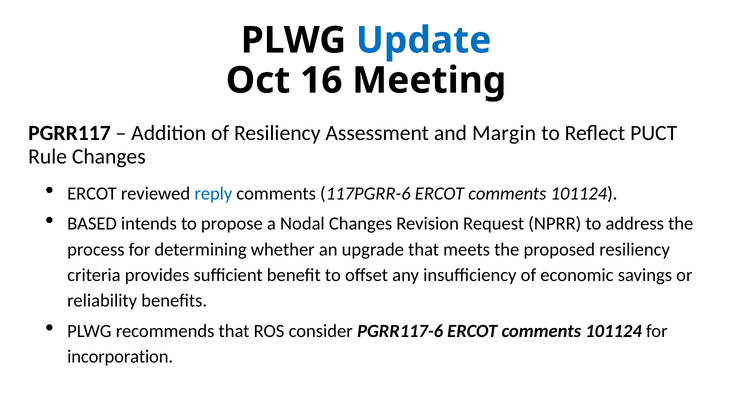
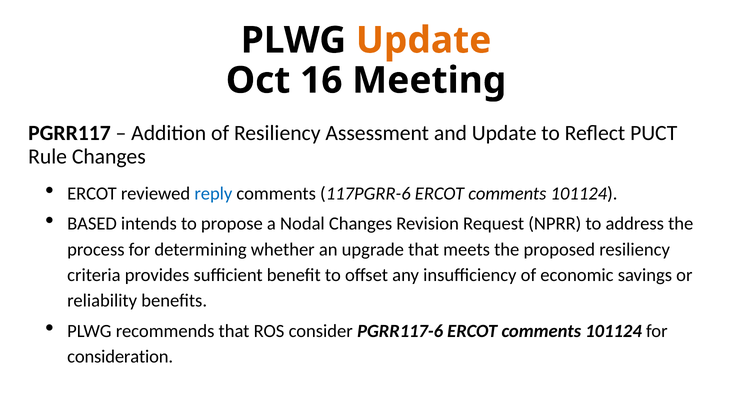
Update colour: blue -> orange (424, 40)
and Margin: Margin -> Update (504, 133)
incorporation: incorporation -> consideration (120, 357)
